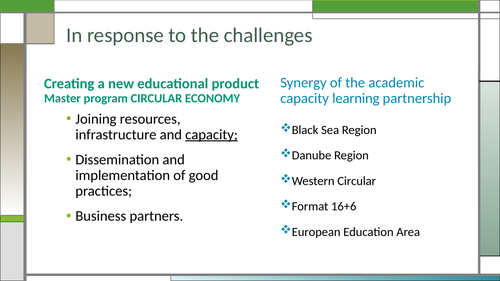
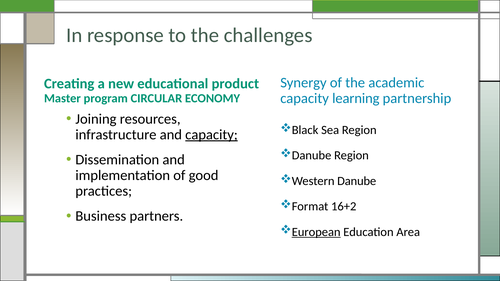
Western Circular: Circular -> Danube (357, 181)
16+6: 16+6 -> 16+2 (344, 207)
European underline: none -> present (316, 232)
